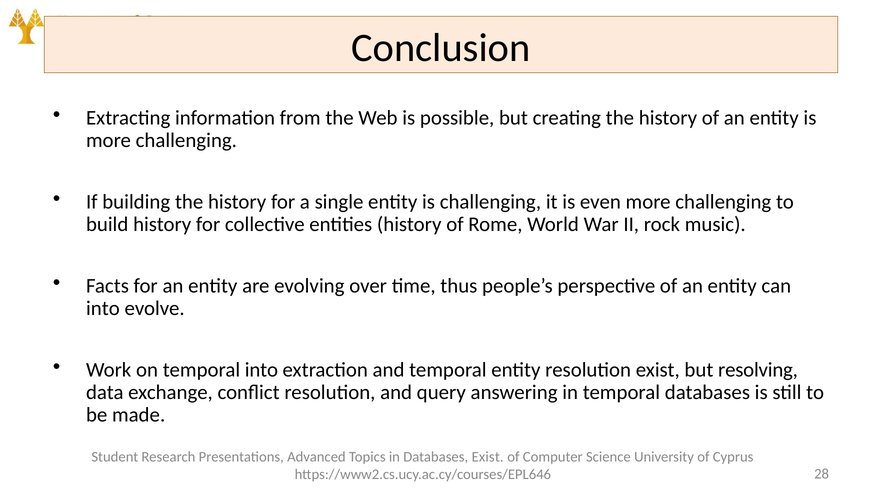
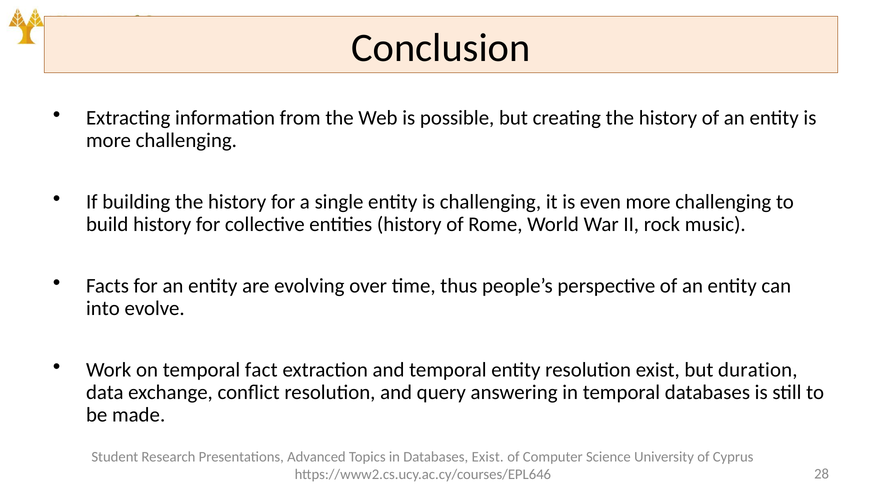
temporal into: into -> fact (261, 370)
resolving: resolving -> duration (758, 370)
